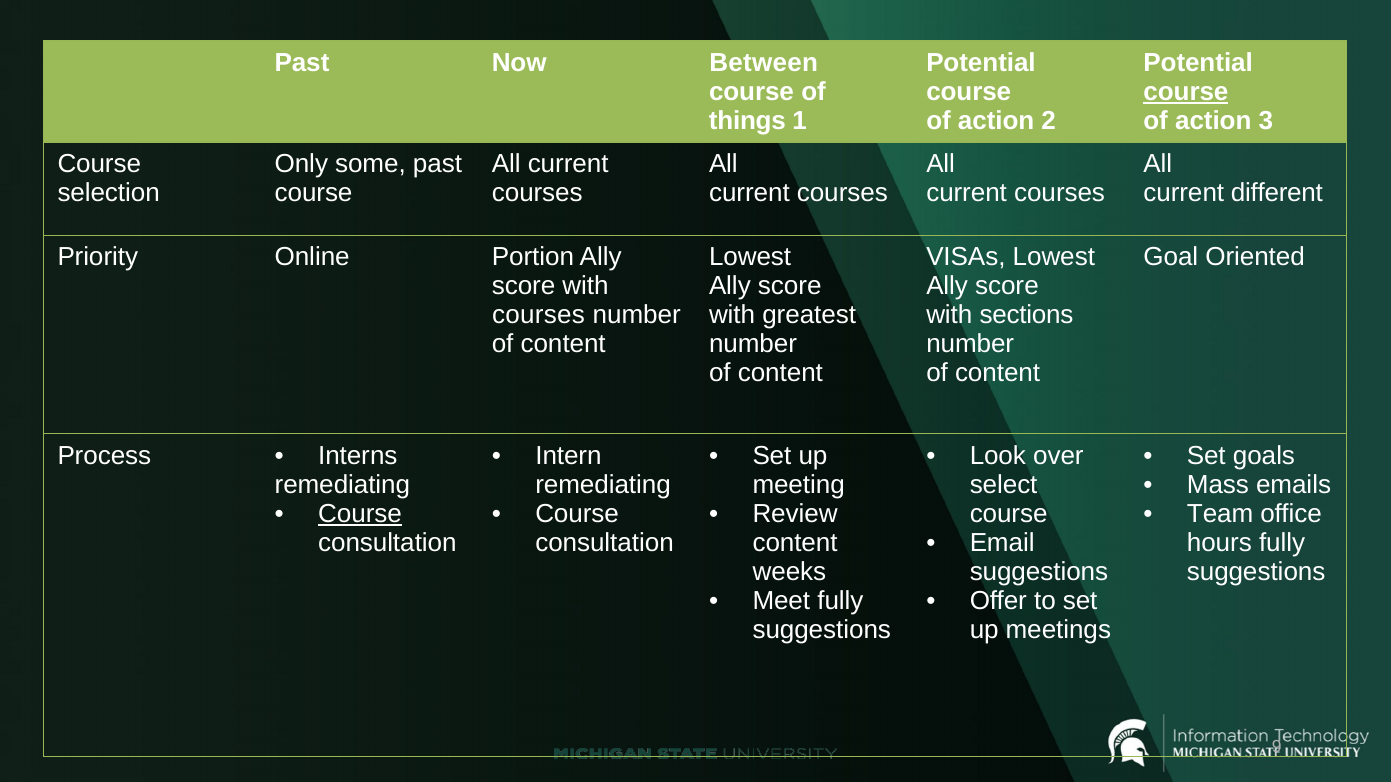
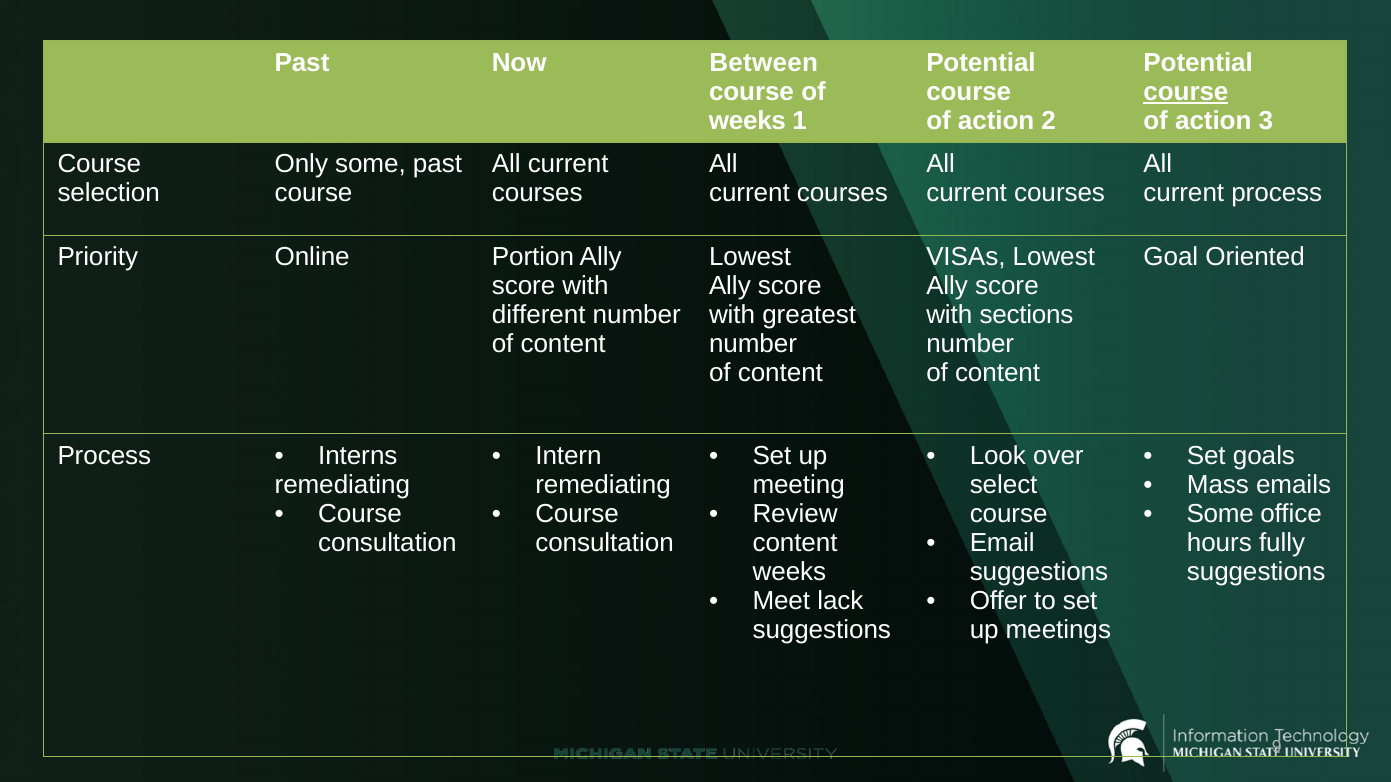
things: things -> weeks (747, 121)
current different: different -> process (1277, 193)
courses: courses -> different (539, 315)
Course underline: present -> none (360, 514)
Team: Team -> Some (1220, 514)
Meet fully: fully -> lack (840, 601)
